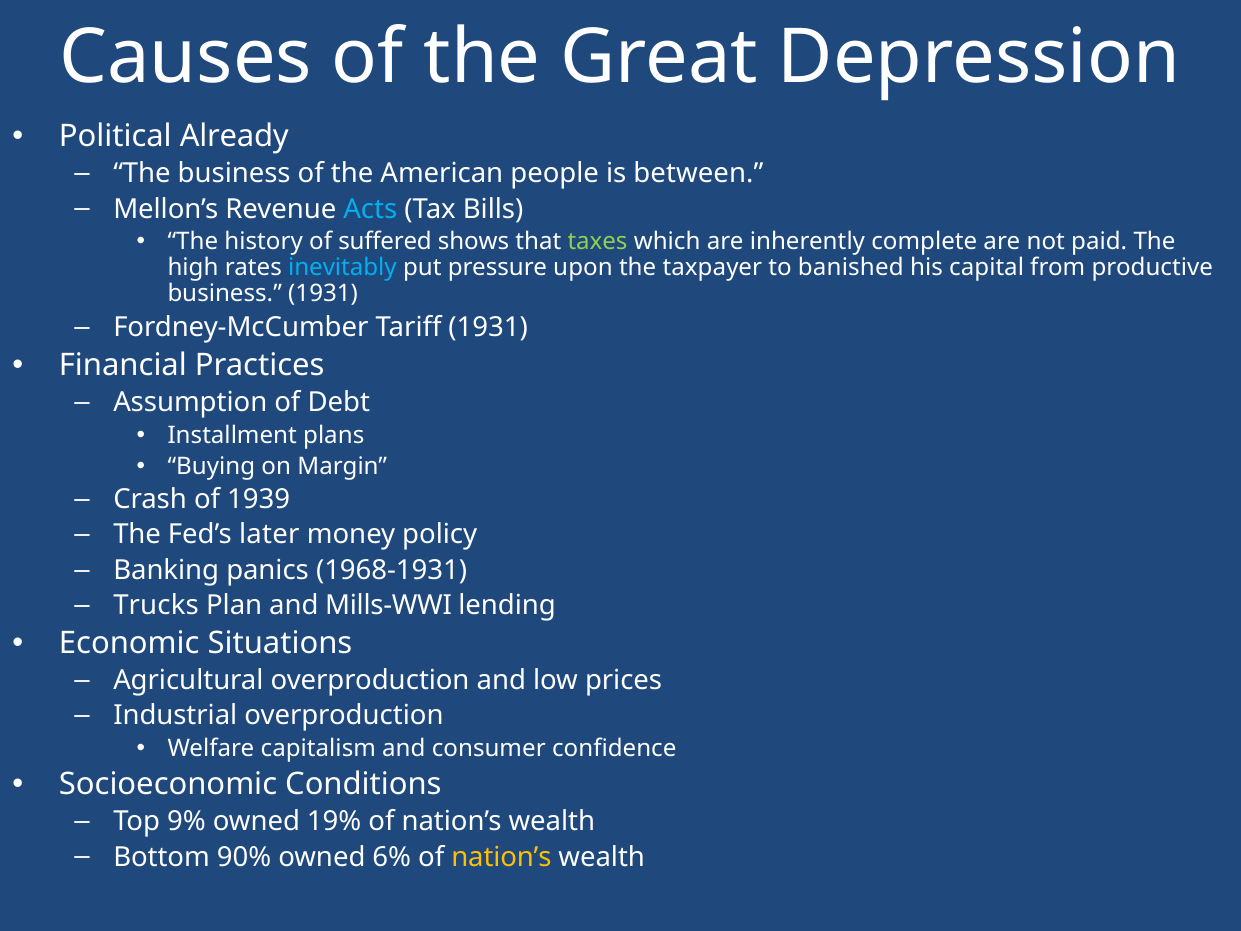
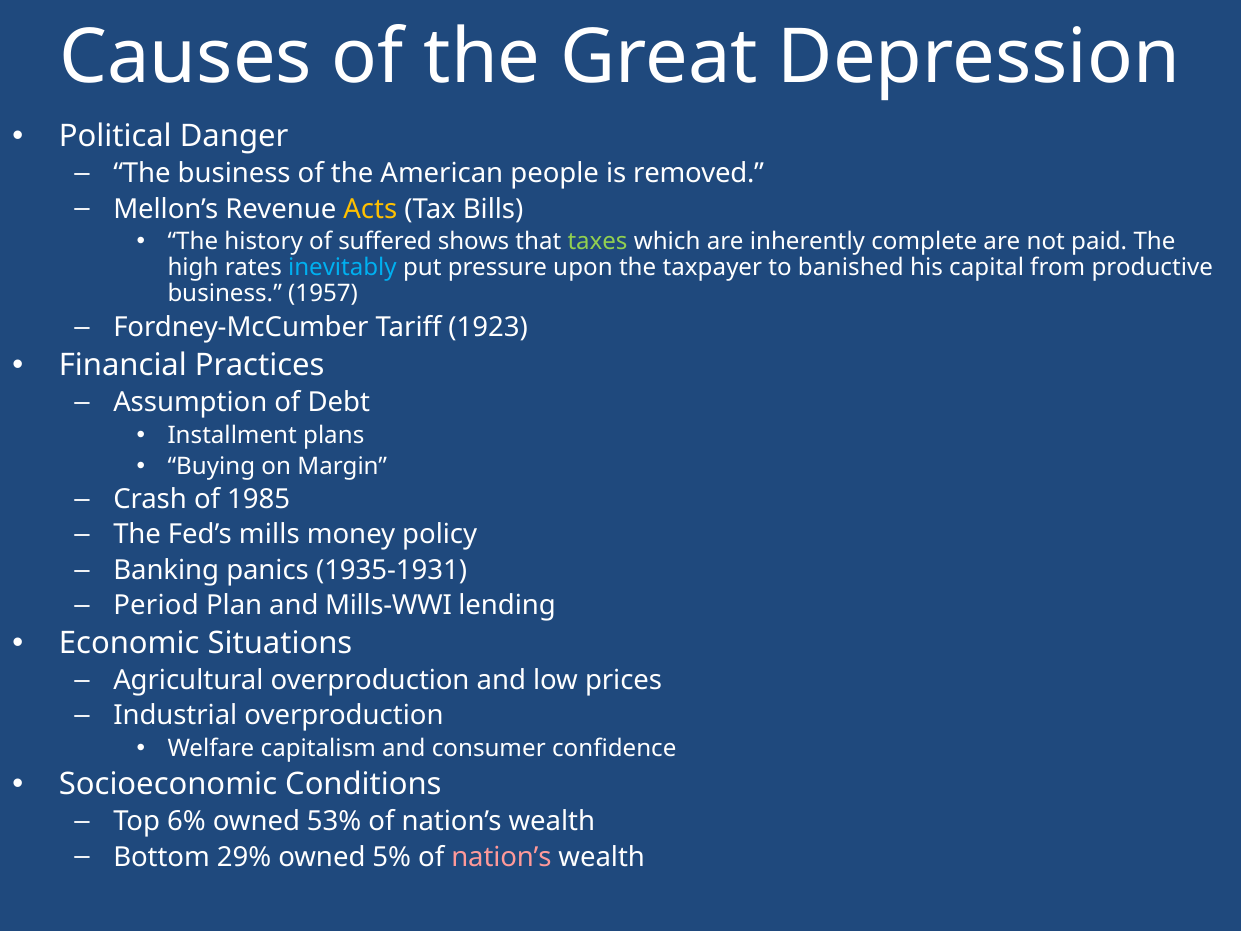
Already: Already -> Danger (234, 137)
between: between -> removed (699, 174)
Acts colour: light blue -> yellow (370, 209)
business 1931: 1931 -> 1957 (323, 294)
Tariff 1931: 1931 -> 1923 (488, 327)
1939: 1939 -> 1985 (259, 499)
later: later -> mills (269, 535)
1968-1931: 1968-1931 -> 1935-1931 (392, 570)
Trucks: Trucks -> Period (156, 605)
9%: 9% -> 6% (186, 821)
19%: 19% -> 53% (334, 821)
90%: 90% -> 29% (244, 857)
6%: 6% -> 5% (392, 857)
nation’s colour: yellow -> pink (501, 857)
